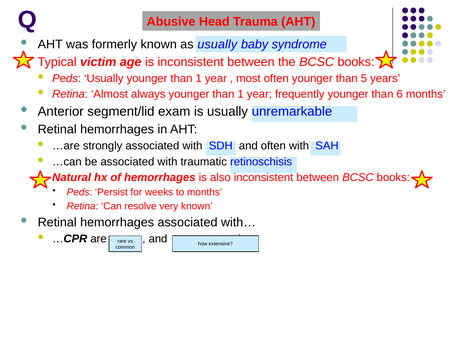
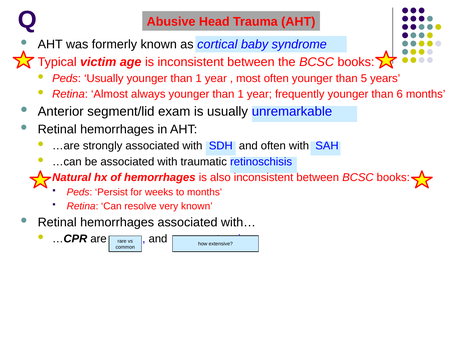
as usually: usually -> cortical (217, 44)
